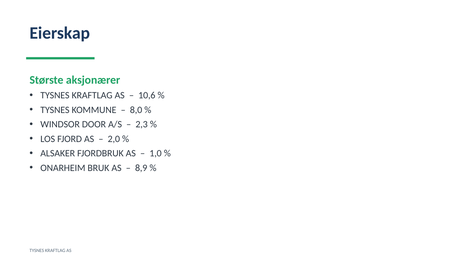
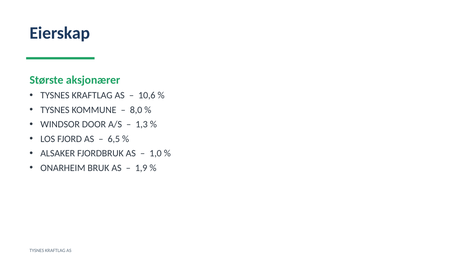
2,3: 2,3 -> 1,3 (142, 124)
2,0: 2,0 -> 6,5 (114, 139)
8,9: 8,9 -> 1,9 (141, 168)
